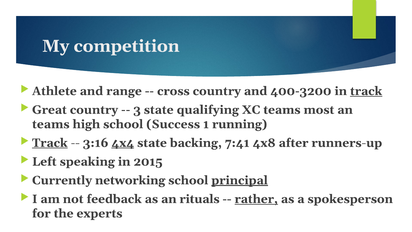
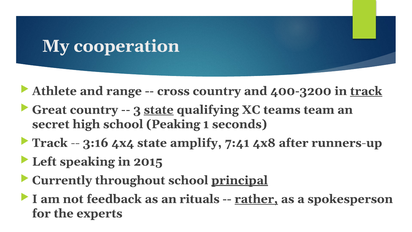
competition: competition -> cooperation (127, 46)
state underline: none -> present (159, 110)
most: most -> team (319, 110)
teams: teams -> secret (51, 124)
Success: Success -> Peaking (173, 124)
running: running -> seconds (240, 124)
Track underline: present -> none (50, 143)
4x4 underline: present -> none (123, 143)
backing: backing -> amplify (196, 143)
networking: networking -> throughout (130, 180)
